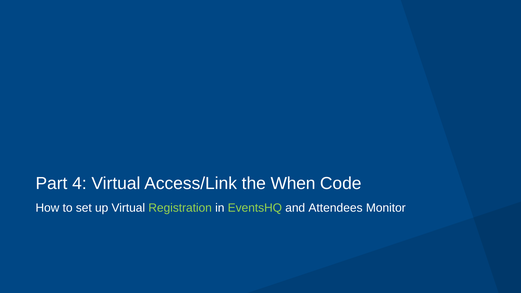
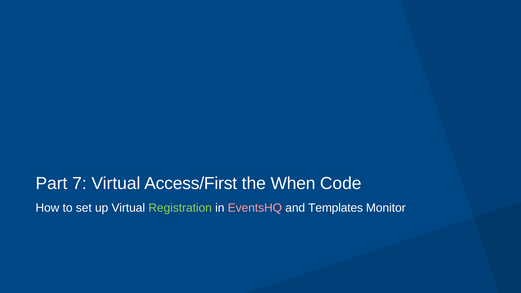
4: 4 -> 7 (79, 184)
Access/Link: Access/Link -> Access/First (191, 184)
EventsHQ colour: light green -> pink (255, 208)
Attendees: Attendees -> Templates (336, 208)
